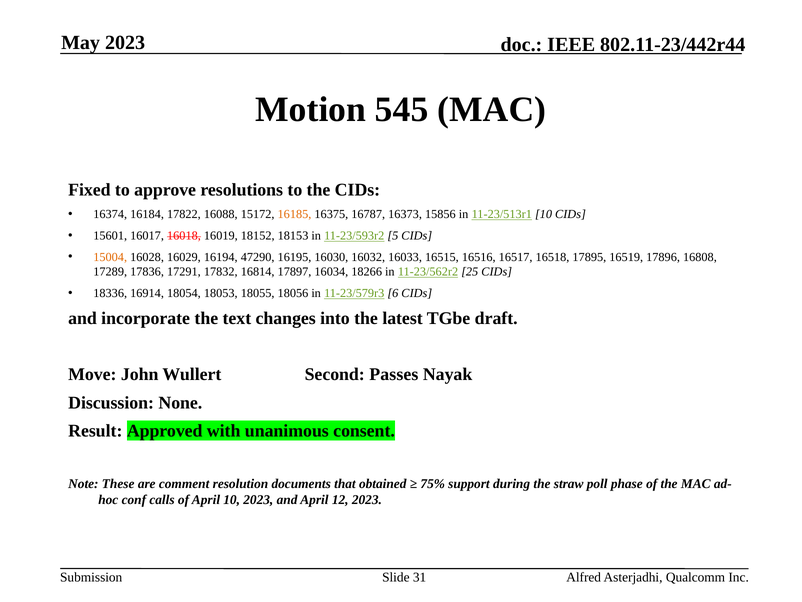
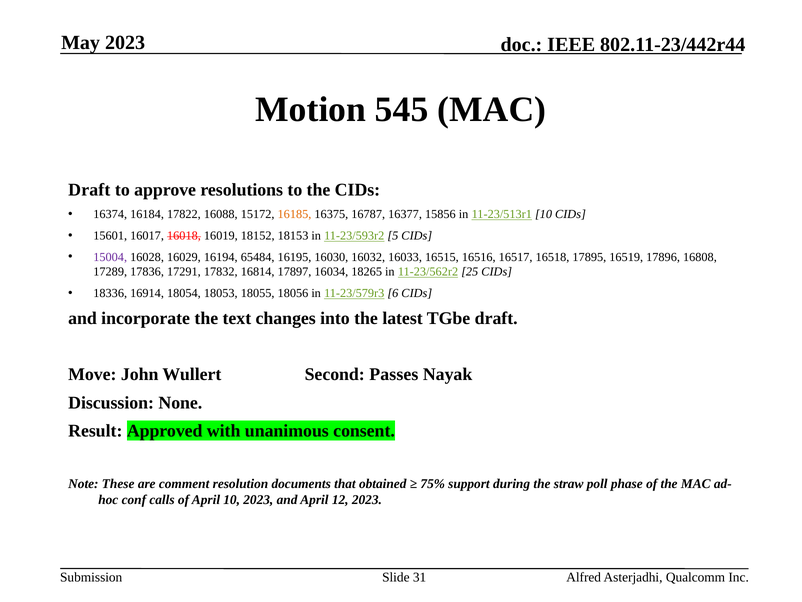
Fixed: Fixed -> Draft (89, 190)
16373: 16373 -> 16377 (405, 214)
15004 colour: orange -> purple (110, 257)
47290: 47290 -> 65484 (258, 257)
18266: 18266 -> 18265 (367, 272)
